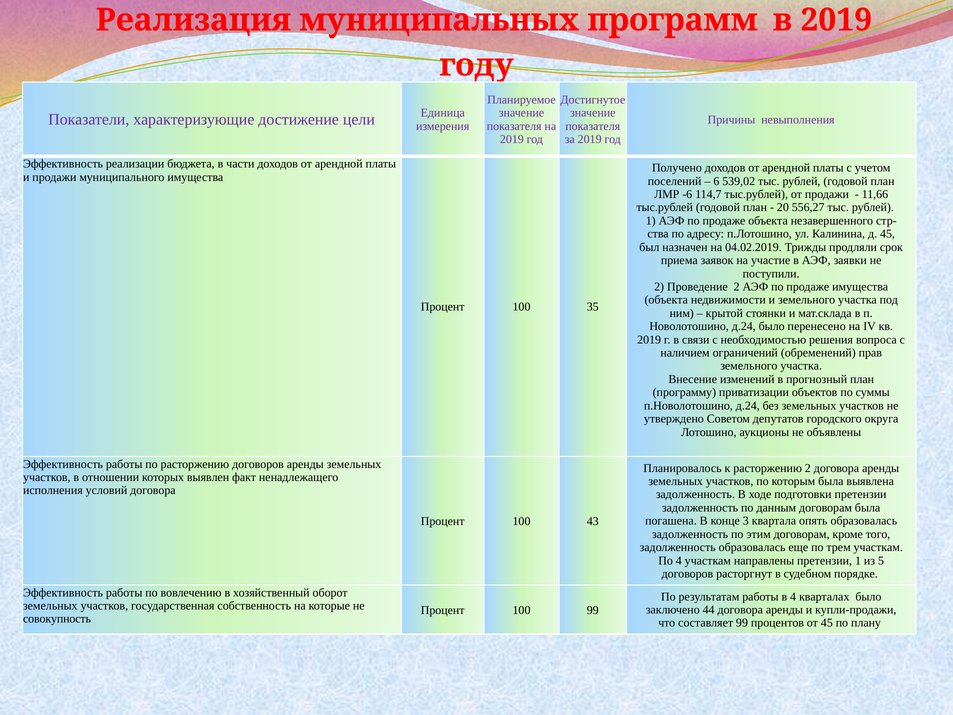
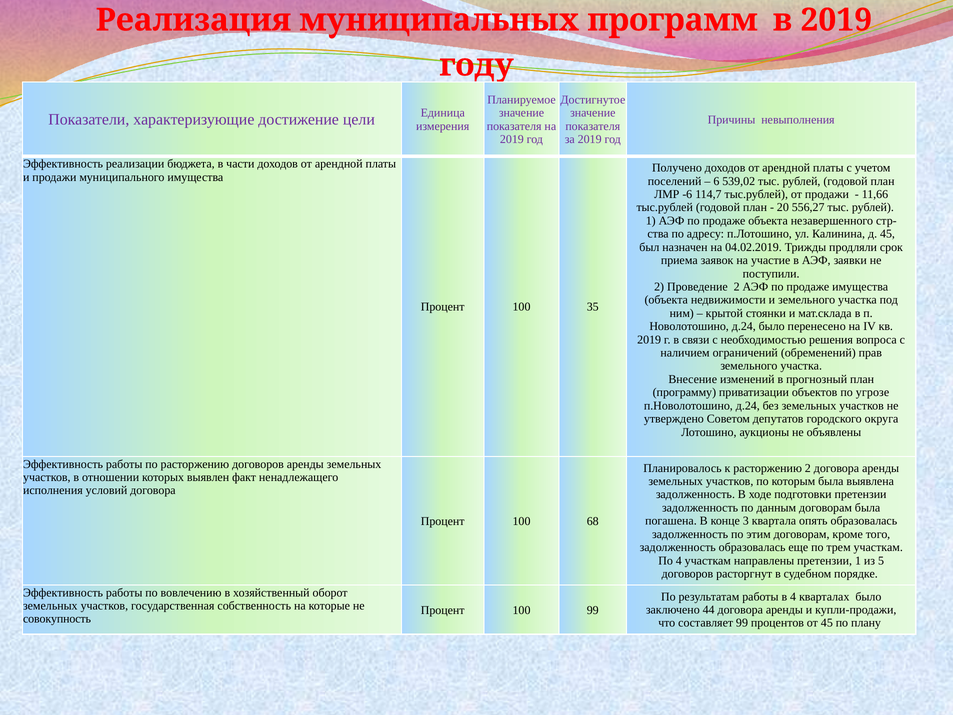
суммы: суммы -> угрозе (873, 392)
43: 43 -> 68 (593, 521)
